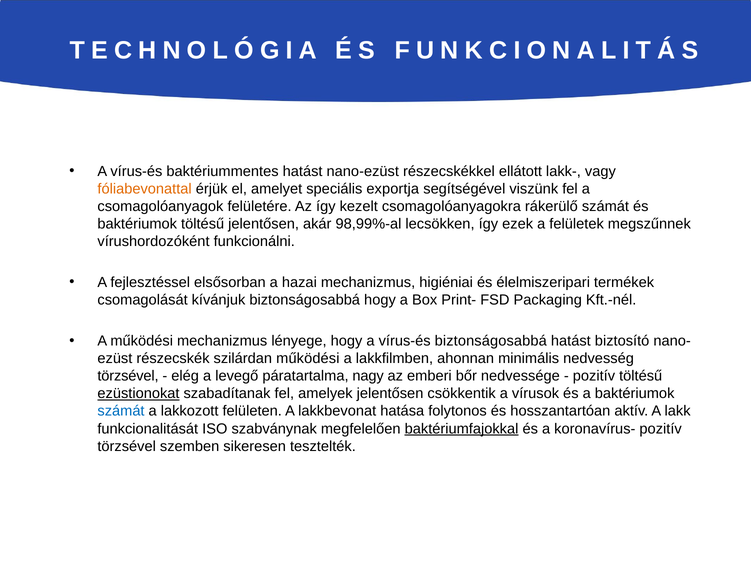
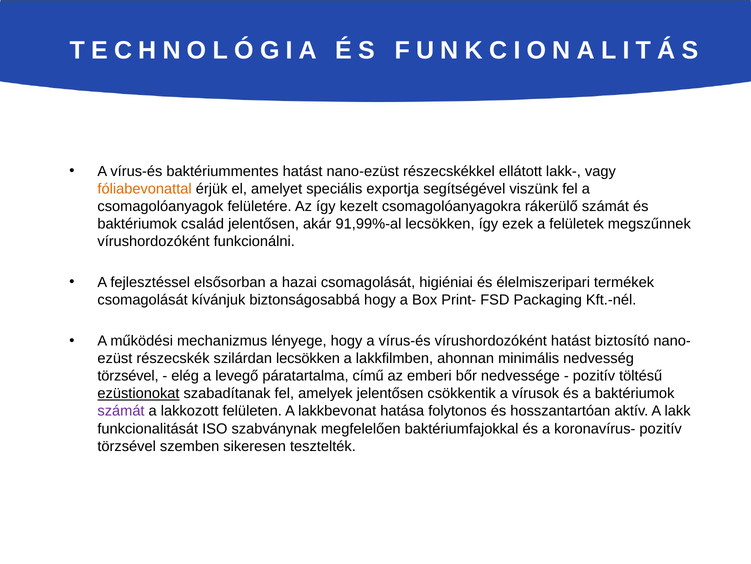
baktériumok töltésű: töltésű -> család (203, 224)
98,99%-al: 98,99%-al -> 91,99%-al (368, 224)
hazai mechanizmus: mechanizmus -> csomagolását (368, 282)
vírus-és biztonságosabbá: biztonságosabbá -> vírushordozóként (491, 340)
szilárdan működési: működési -> lecsökken (308, 358)
nagy: nagy -> című (368, 376)
számát colour: blue -> purple (121, 411)
baktériumfajokkal underline: present -> none (462, 428)
